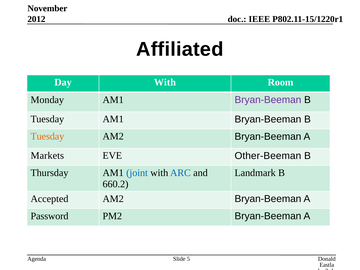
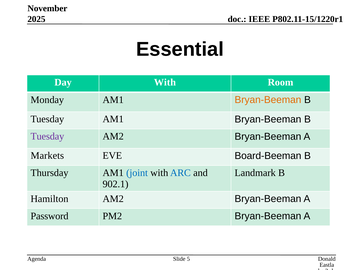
2012: 2012 -> 2025 (36, 19)
Affiliated: Affiliated -> Essential (180, 49)
Bryan-Beeman colour: purple -> orange (268, 100)
Tuesday colour: orange -> purple (47, 136)
Other-Beeman: Other-Beeman -> Board-Beeman (268, 156)
660.2: 660.2 -> 902.1 (116, 184)
Accepted: Accepted -> Hamilton (49, 199)
